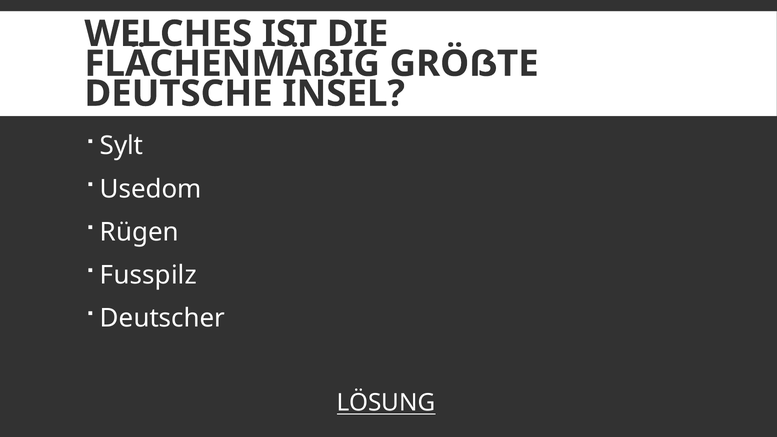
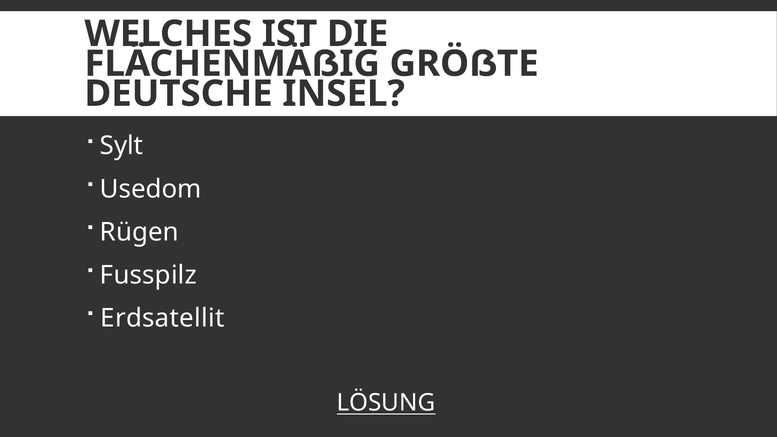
Deutscher: Deutscher -> Erdsatellit (162, 318)
